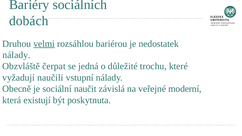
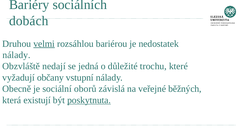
čerpat: čerpat -> nedají (54, 66)
naučili: naučili -> občany (50, 78)
naučit: naučit -> oborů (85, 89)
moderní: moderní -> běžných (185, 89)
poskytnuta underline: none -> present (89, 100)
